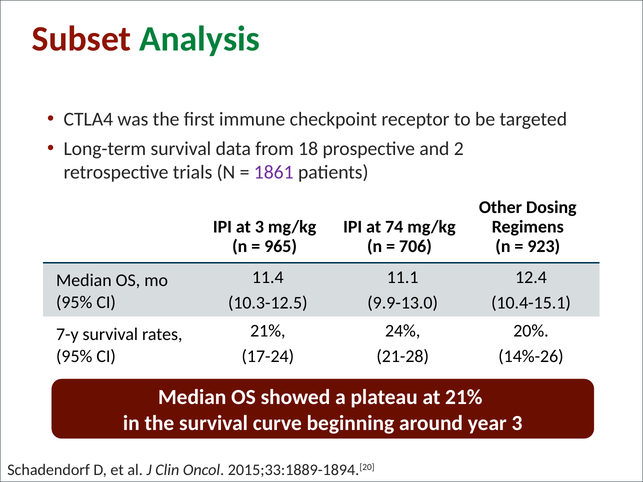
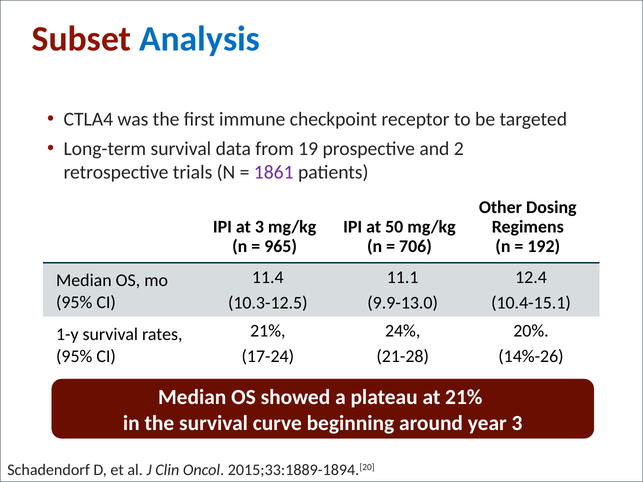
Analysis colour: green -> blue (200, 39)
18: 18 -> 19 (308, 149)
74: 74 -> 50 (394, 227)
923: 923 -> 192 (544, 247)
7-y: 7-y -> 1-y (67, 334)
